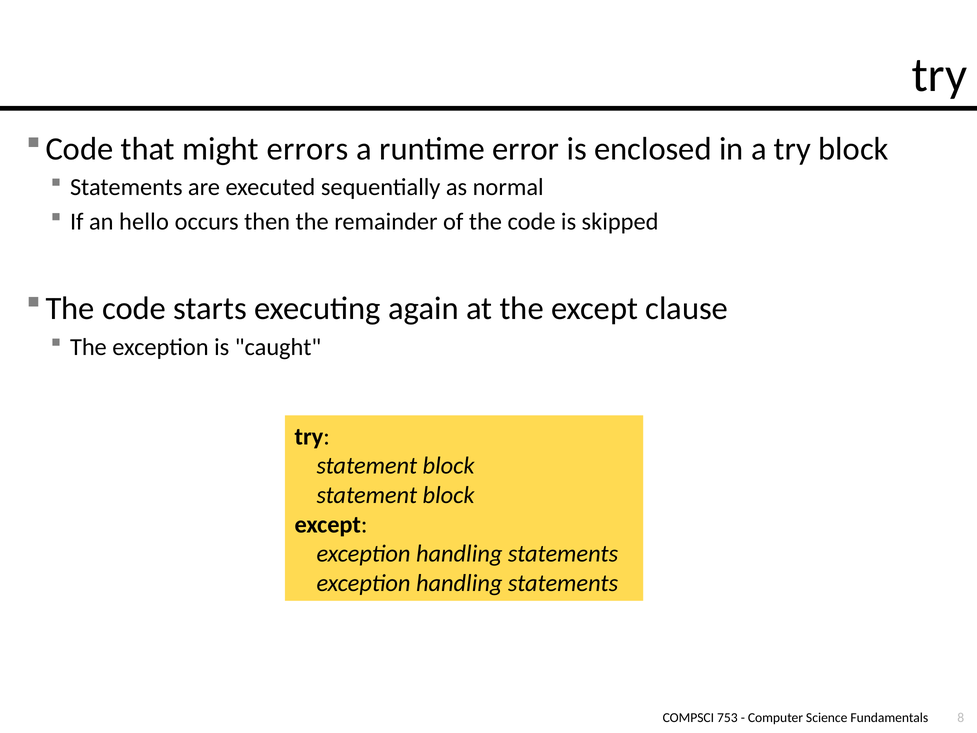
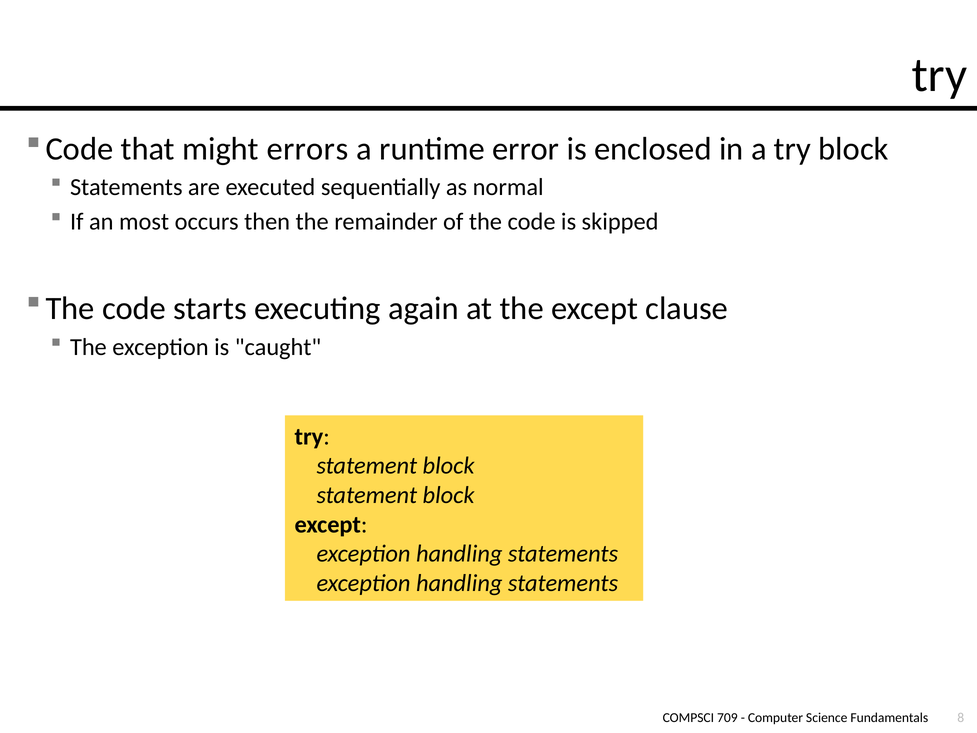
hello: hello -> most (144, 222)
753: 753 -> 709 (727, 717)
